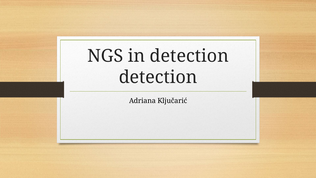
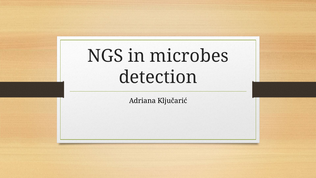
in detection: detection -> microbes (189, 56)
